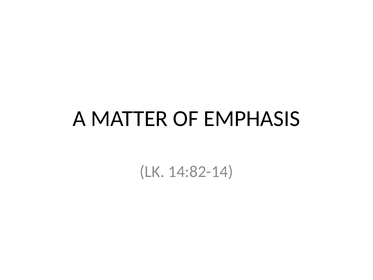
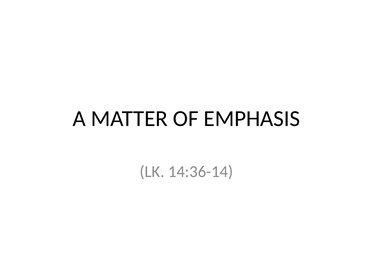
14:82-14: 14:82-14 -> 14:36-14 (201, 171)
